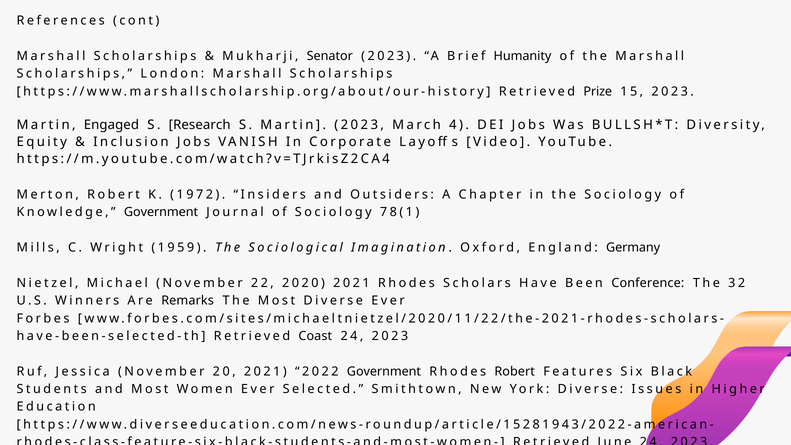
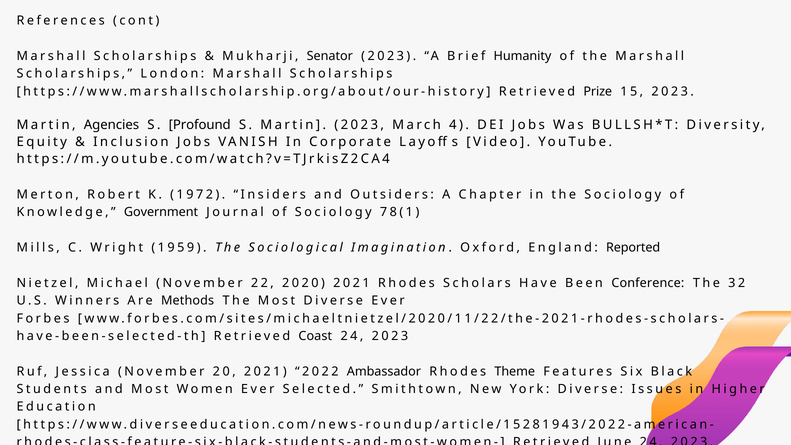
Engaged: Engaged -> Agencies (111, 125)
Research: Research -> Profound (200, 125)
Germany: Germany -> Reported (633, 248)
Remarks: Remarks -> Methods (188, 301)
2022 Government: Government -> Ambassador (384, 371)
Rhodes Robert: Robert -> Theme (515, 371)
